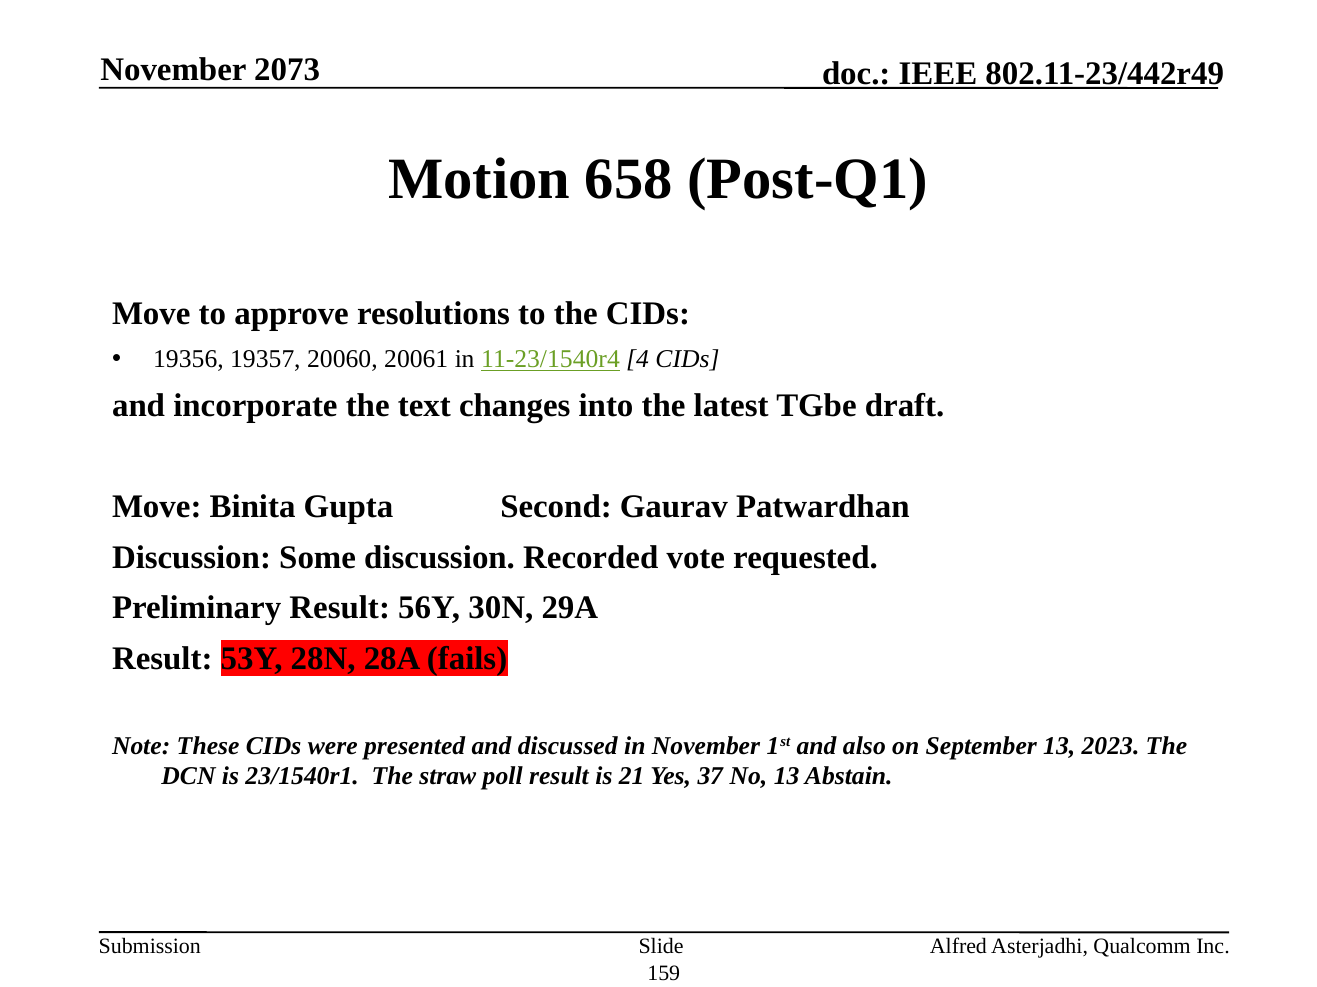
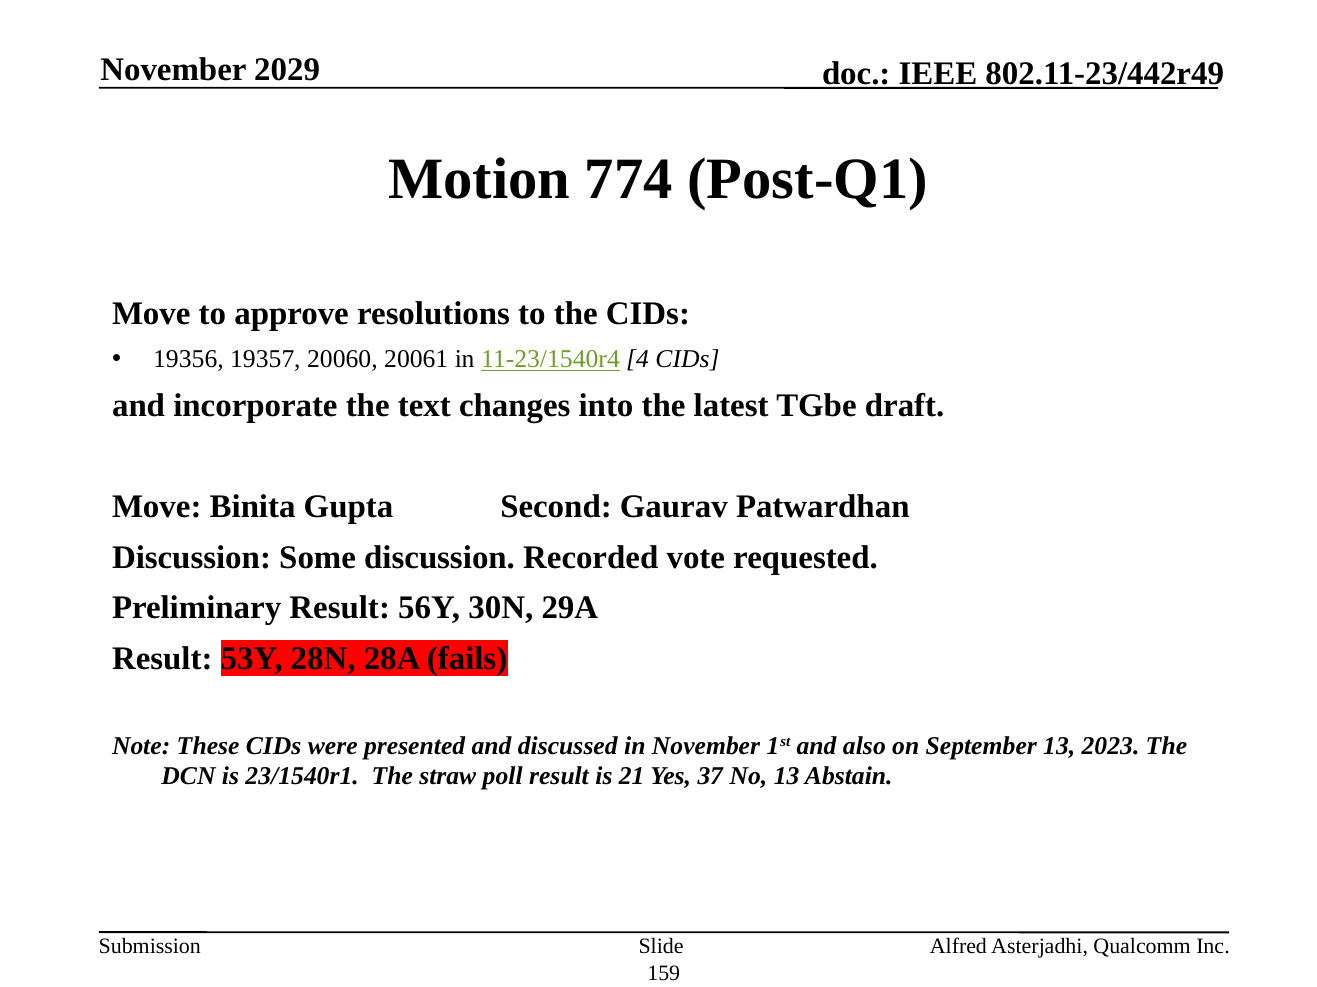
2073: 2073 -> 2029 (287, 70)
658: 658 -> 774 (629, 180)
